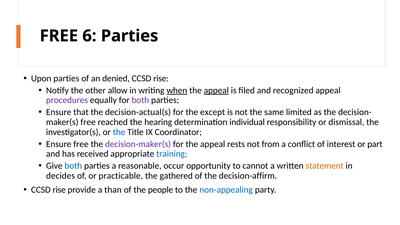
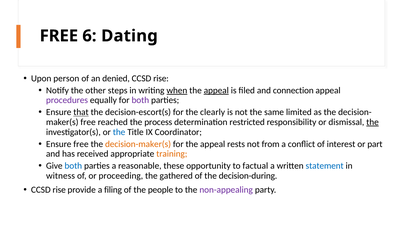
6 Parties: Parties -> Dating (129, 36)
Upon parties: parties -> person (66, 78)
allow: allow -> steps (118, 90)
recognized: recognized -> connection (293, 90)
that underline: none -> present (81, 112)
decision-actual(s: decision-actual(s -> decision-escort(s (138, 112)
except: except -> clearly (213, 112)
hearing: hearing -> process (158, 122)
individual: individual -> restricted (247, 122)
the underline: none -> present (373, 122)
decision-maker(s colour: purple -> orange (138, 144)
training colour: blue -> orange (172, 154)
occur: occur -> these (174, 166)
cannot: cannot -> factual (255, 166)
statement colour: orange -> blue (325, 166)
decides: decides -> witness (61, 176)
practicable: practicable -> proceeding (121, 176)
decision-affirm: decision-affirm -> decision-during (248, 176)
than: than -> filing (113, 190)
non-appealing colour: blue -> purple (226, 190)
